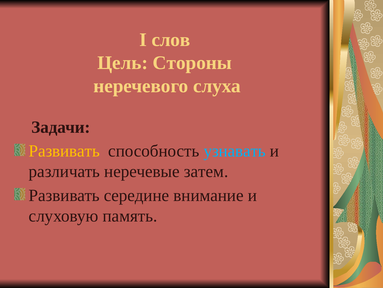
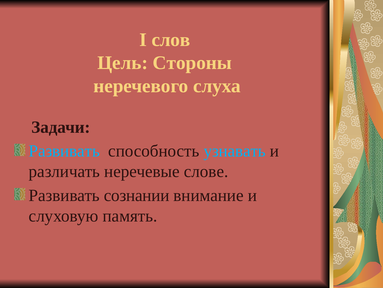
Развивать colour: yellow -> light blue (64, 151)
затем: затем -> слове (206, 171)
середине: середине -> сознании (137, 195)
